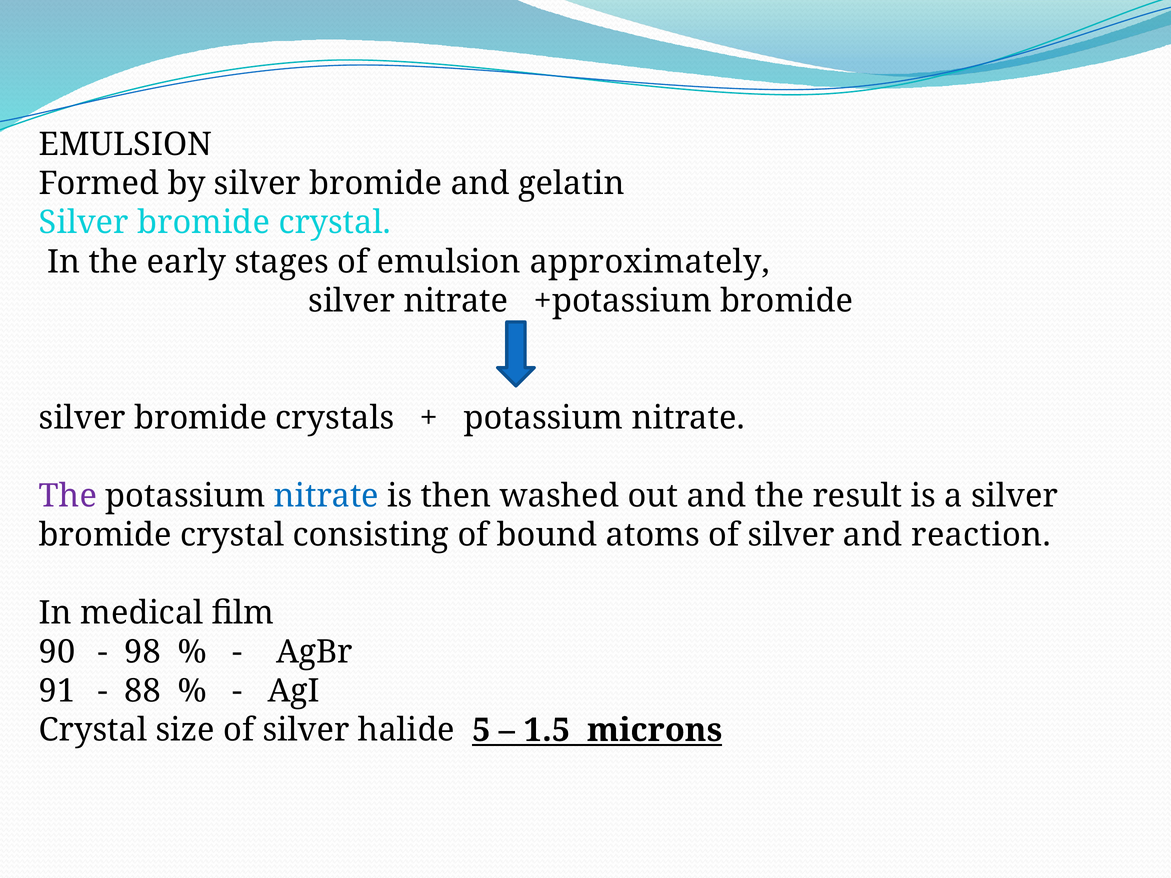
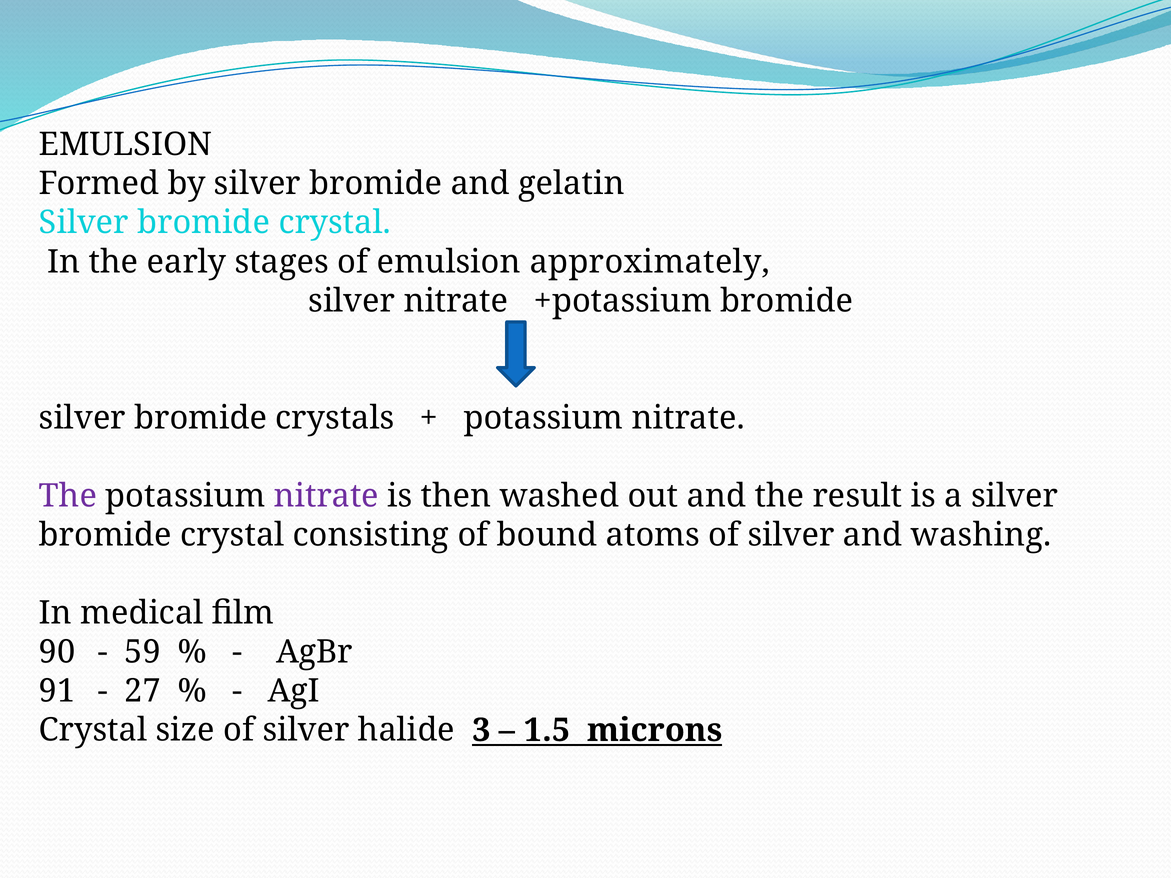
nitrate colour: blue -> purple (326, 496)
reaction: reaction -> washing (981, 535)
98: 98 -> 59 (143, 652)
88: 88 -> 27 (143, 691)
5: 5 -> 3 (481, 730)
